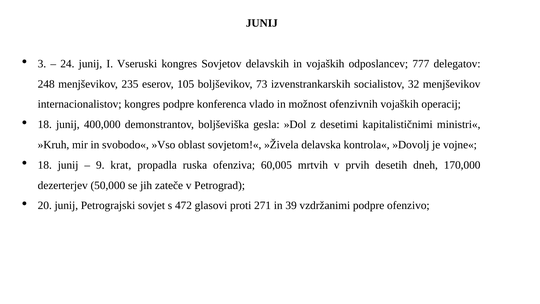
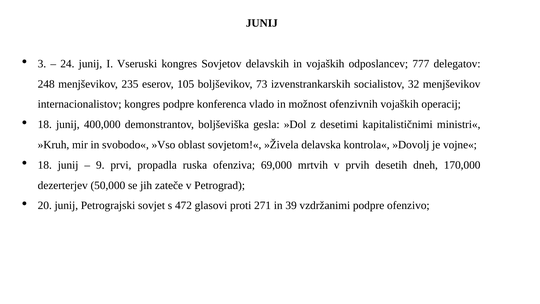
krat: krat -> prvi (121, 165)
60,005: 60,005 -> 69,000 (276, 165)
